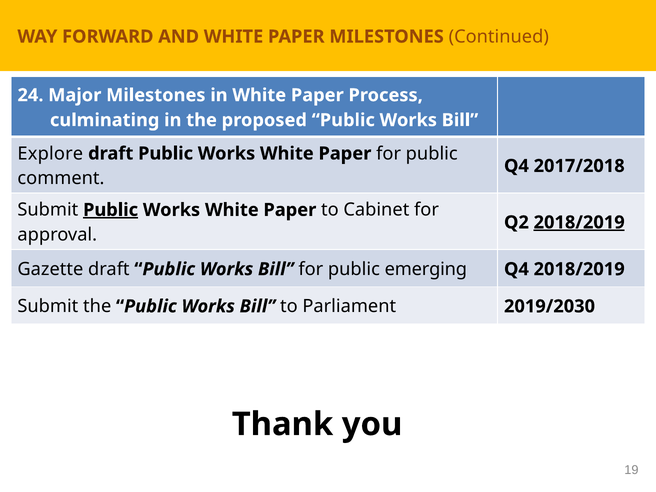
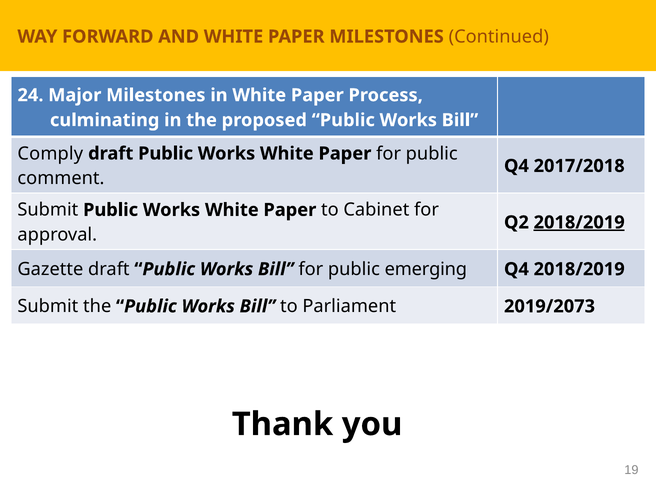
Explore: Explore -> Comply (50, 153)
Public underline: present -> none (111, 210)
2019/2030: 2019/2030 -> 2019/2073 (550, 306)
